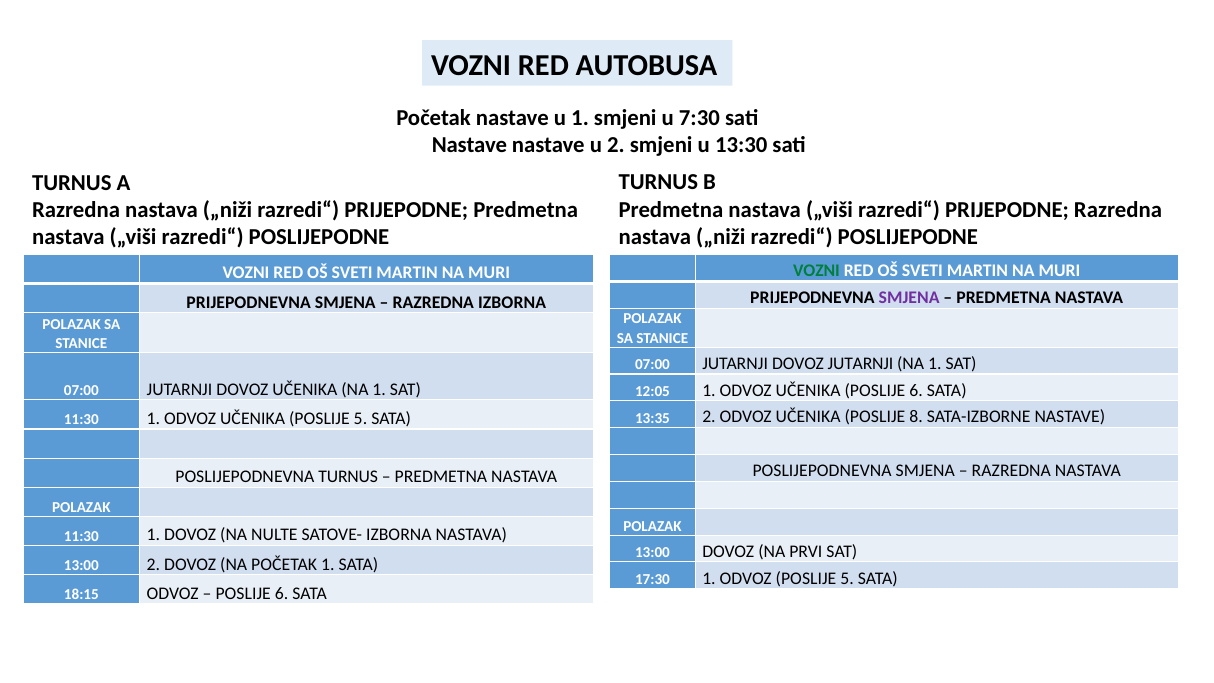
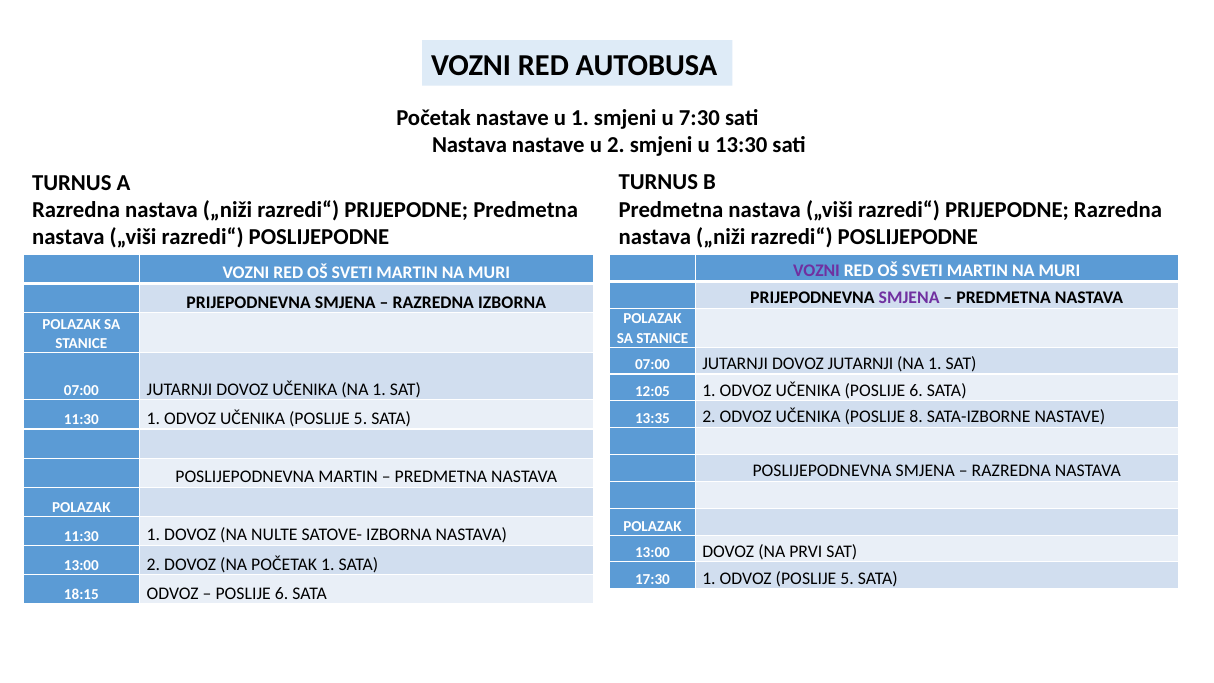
Nastave: Nastave -> Nastava (470, 145)
VOZNI colour: green -> purple (817, 271)
POSLIJEPODNEVNA TURNUS: TURNUS -> MARTIN (348, 477)
